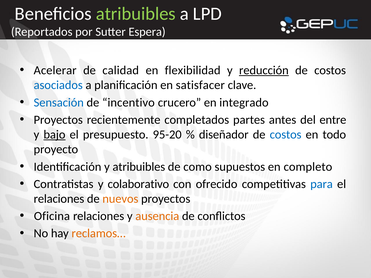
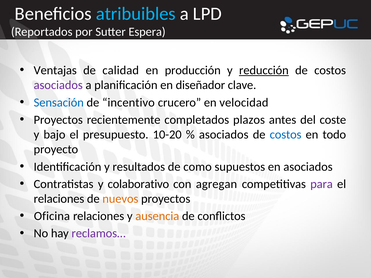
atribuibles colour: light green -> light blue (136, 14)
Acelerar: Acelerar -> Ventajas (55, 70)
flexibilidad: flexibilidad -> producción (193, 70)
asociados colour: blue -> purple (58, 85)
satisfacer: satisfacer -> diseñador (200, 85)
integrado: integrado -> velocidad (244, 103)
partes: partes -> plazos (249, 120)
entre: entre -> coste (333, 120)
bajo underline: present -> none (54, 135)
95-20: 95-20 -> 10-20 (167, 135)
diseñador: diseñador -> asociados (224, 135)
y atribuibles: atribuibles -> resultados (139, 167)
en completo: completo -> asociados (308, 167)
ofrecido: ofrecido -> agregan (217, 184)
para colour: blue -> purple (322, 184)
reclamos… colour: orange -> purple (99, 234)
